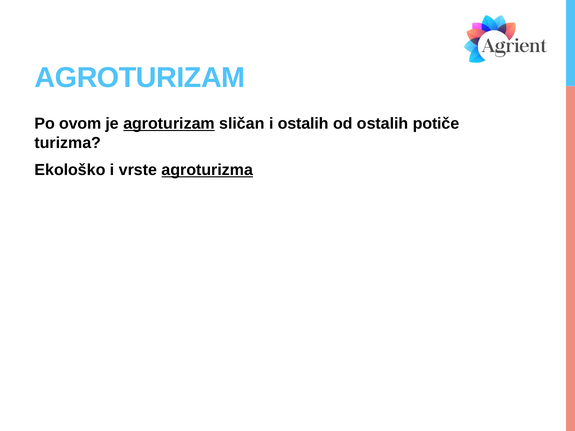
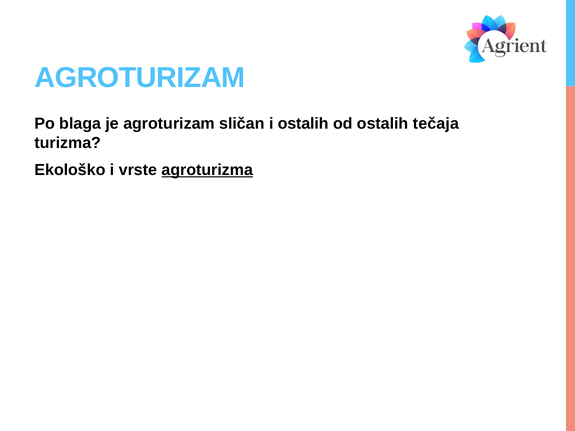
ovom: ovom -> blaga (80, 124)
agroturizam underline: present -> none (169, 124)
potiče: potiče -> tečaja (436, 124)
